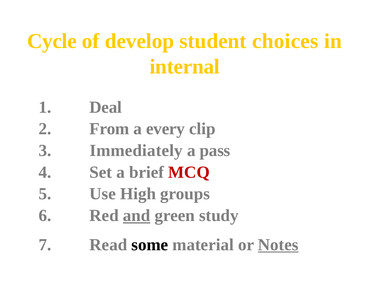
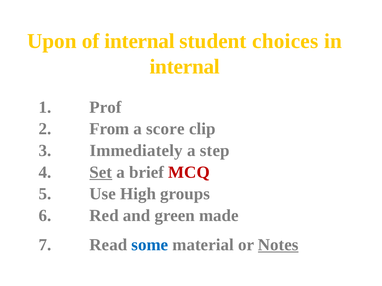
Cycle: Cycle -> Upon (52, 41)
of develop: develop -> internal (140, 41)
Deal: Deal -> Prof (106, 108)
every: every -> score (165, 129)
pass: pass -> step (215, 151)
Set underline: none -> present (101, 172)
and underline: present -> none (137, 216)
study: study -> made (219, 216)
some colour: black -> blue (150, 245)
